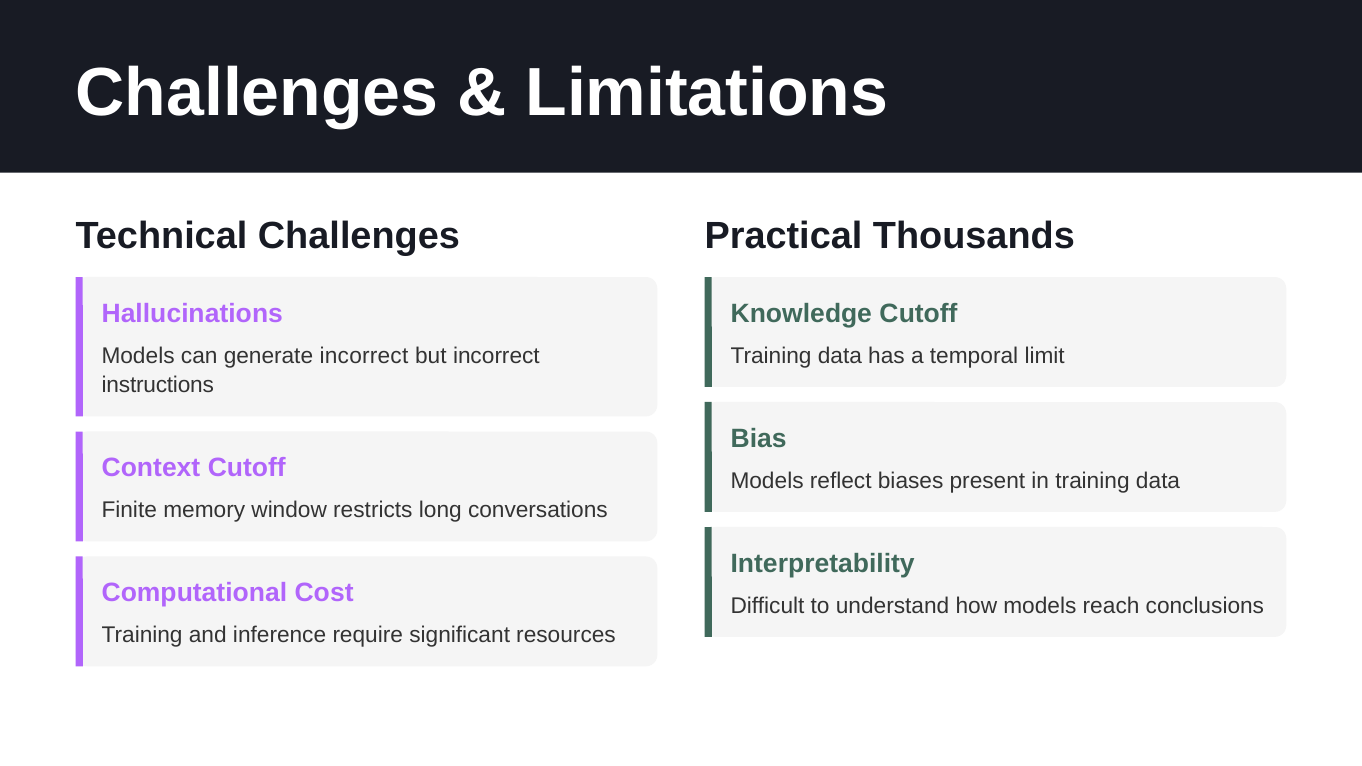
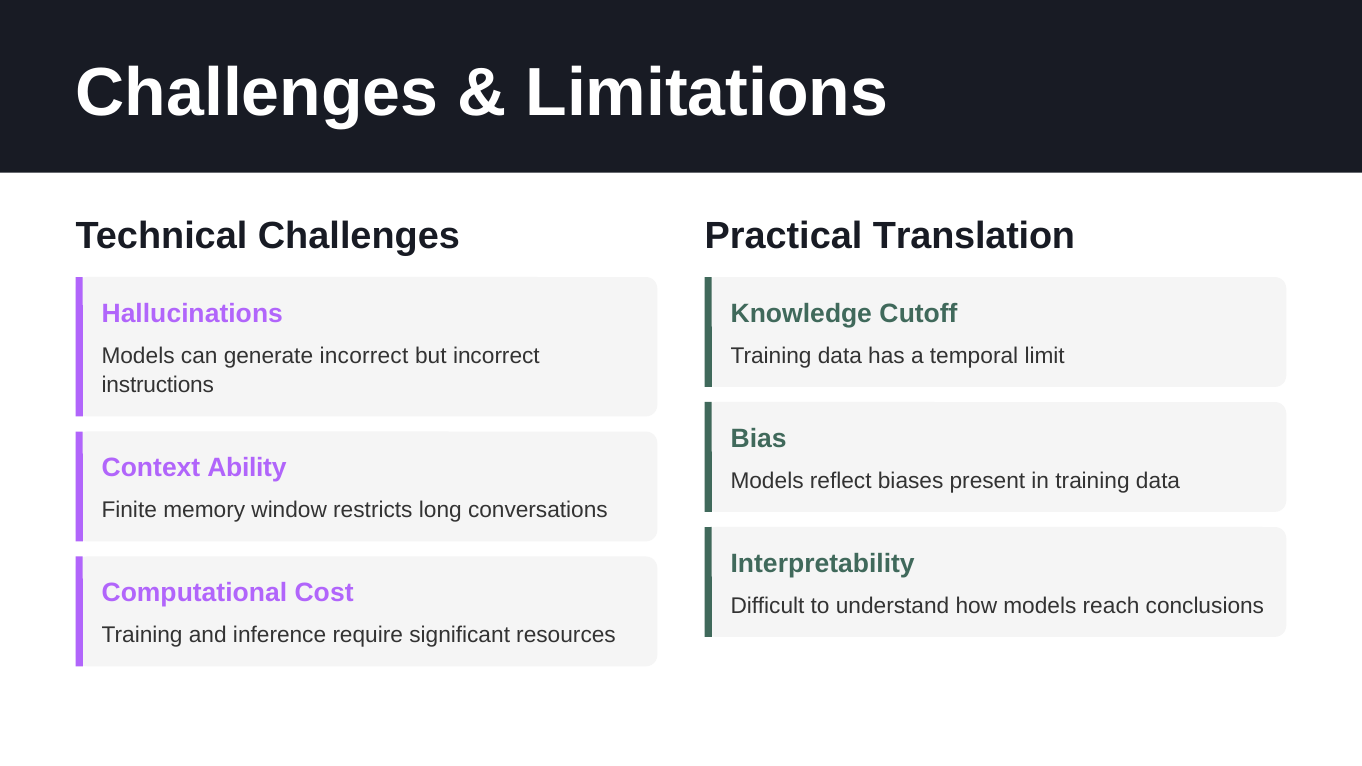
Thousands: Thousands -> Translation (974, 236)
Context Cutoff: Cutoff -> Ability (247, 468)
